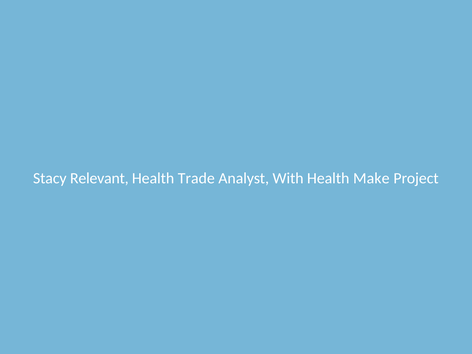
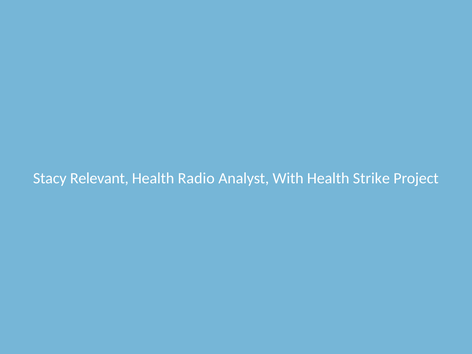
Trade: Trade -> Radio (196, 178)
Make: Make -> Strike (371, 178)
